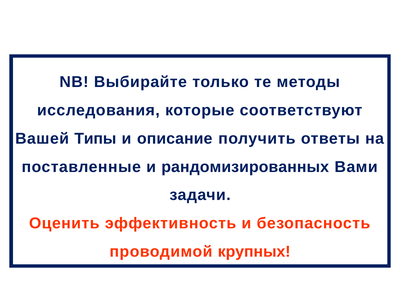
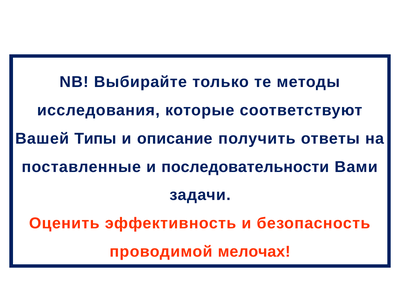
рандомизированных: рандомизированных -> последовательности (245, 167)
крупных: крупных -> мелочах (254, 252)
